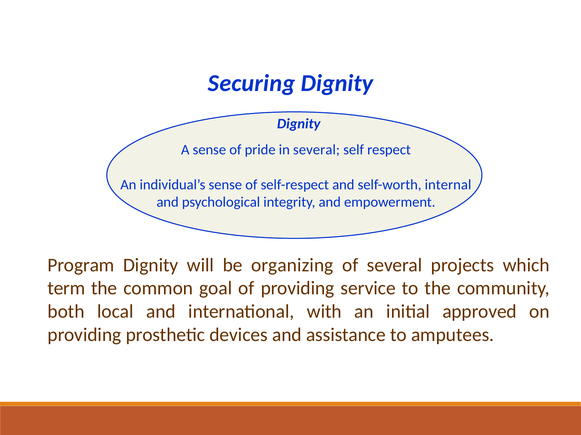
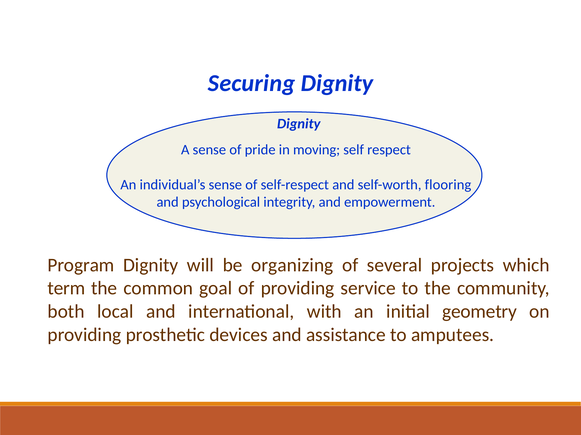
in several: several -> moving (317, 150)
internal: internal -> flooring (448, 185)
approved: approved -> geometry (480, 312)
